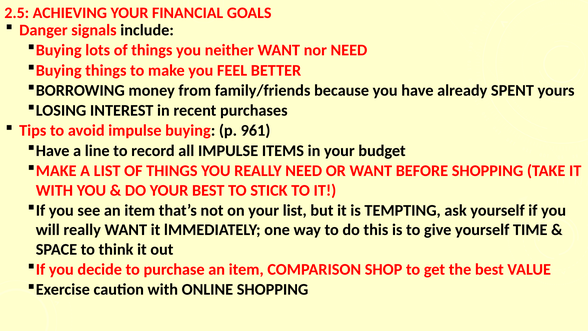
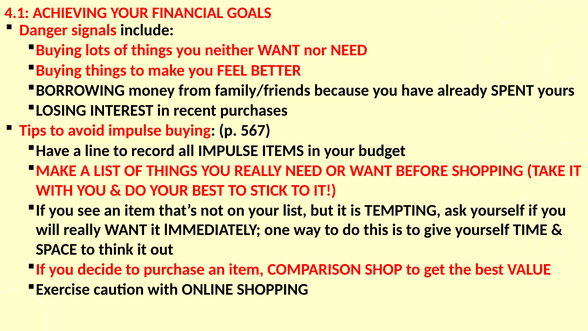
2.5: 2.5 -> 4.1 (17, 13)
961: 961 -> 567 (256, 131)
